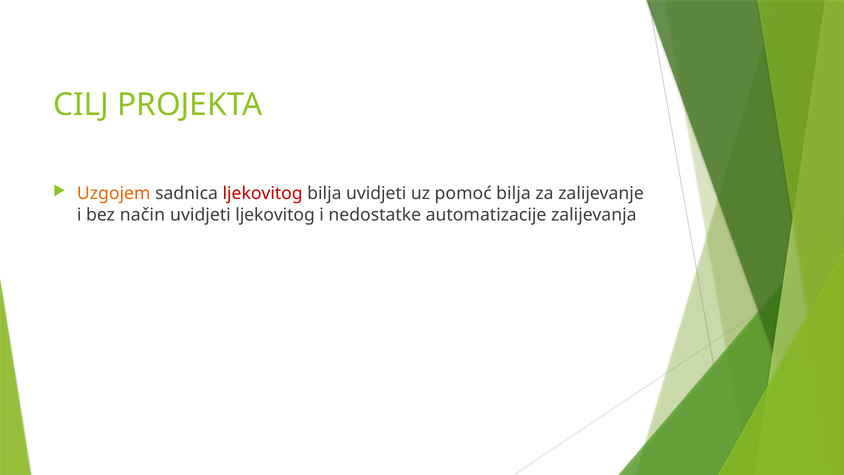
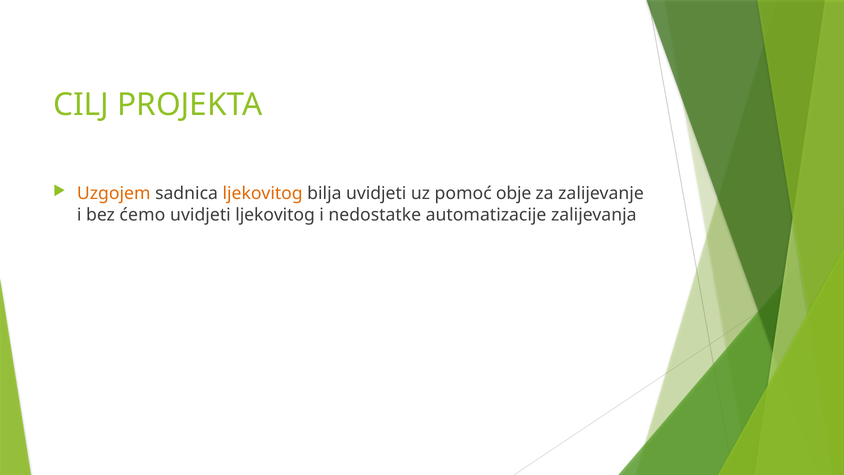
ljekovitog colour: red -> orange (263, 193)
pomoć bilja: bilja -> obje (514, 193)
način: način -> ćemo (142, 215)
